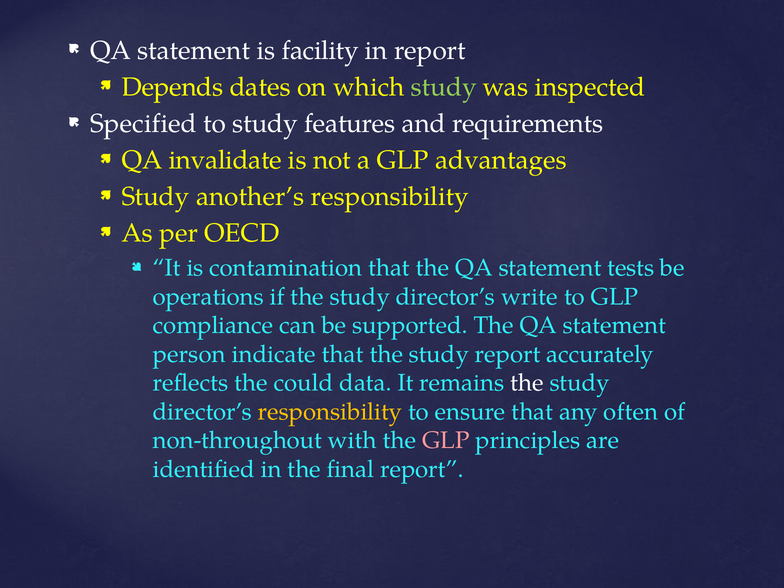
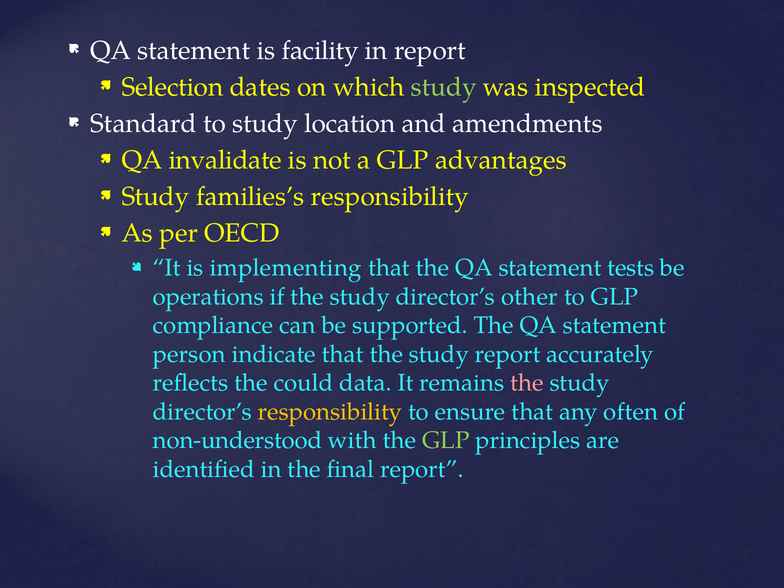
Depends: Depends -> Selection (172, 87)
Specified: Specified -> Standard (143, 124)
features: features -> location (350, 124)
requirements: requirements -> amendments (527, 124)
another’s: another’s -> families’s (250, 197)
contamination: contamination -> implementing (286, 268)
write: write -> other (529, 297)
the colour: white -> pink (527, 383)
non-throughout: non-throughout -> non-understood (238, 440)
GLP colour: pink -> light green (446, 440)
